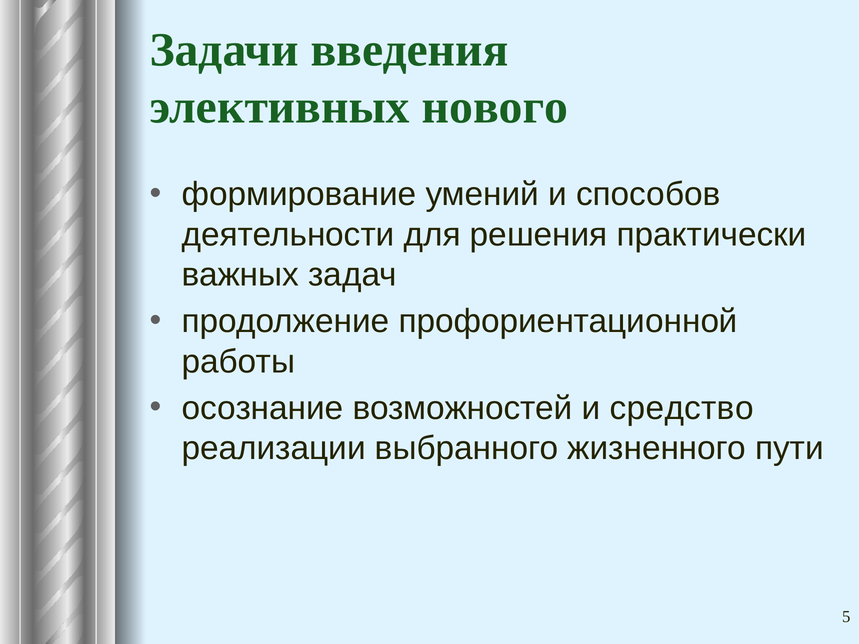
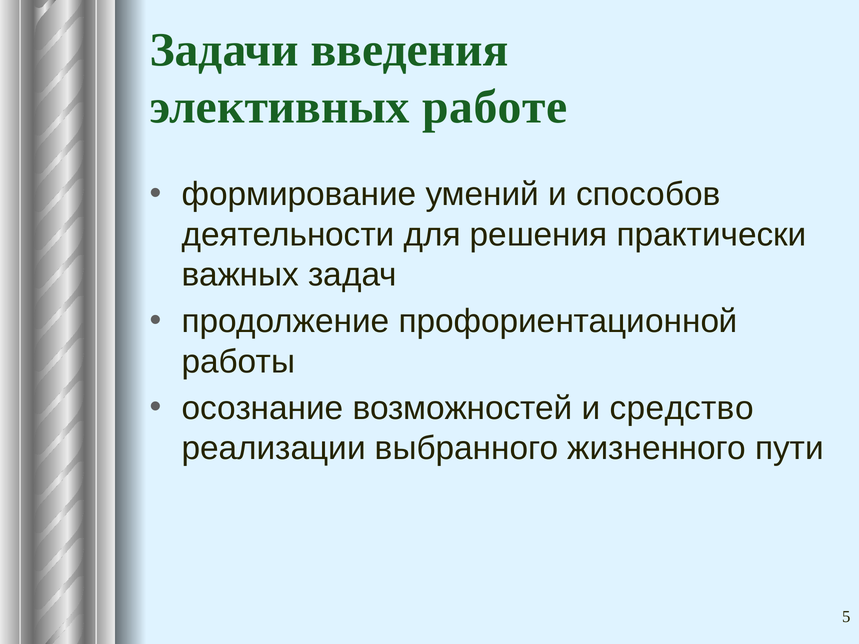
нового: нового -> работе (495, 107)
